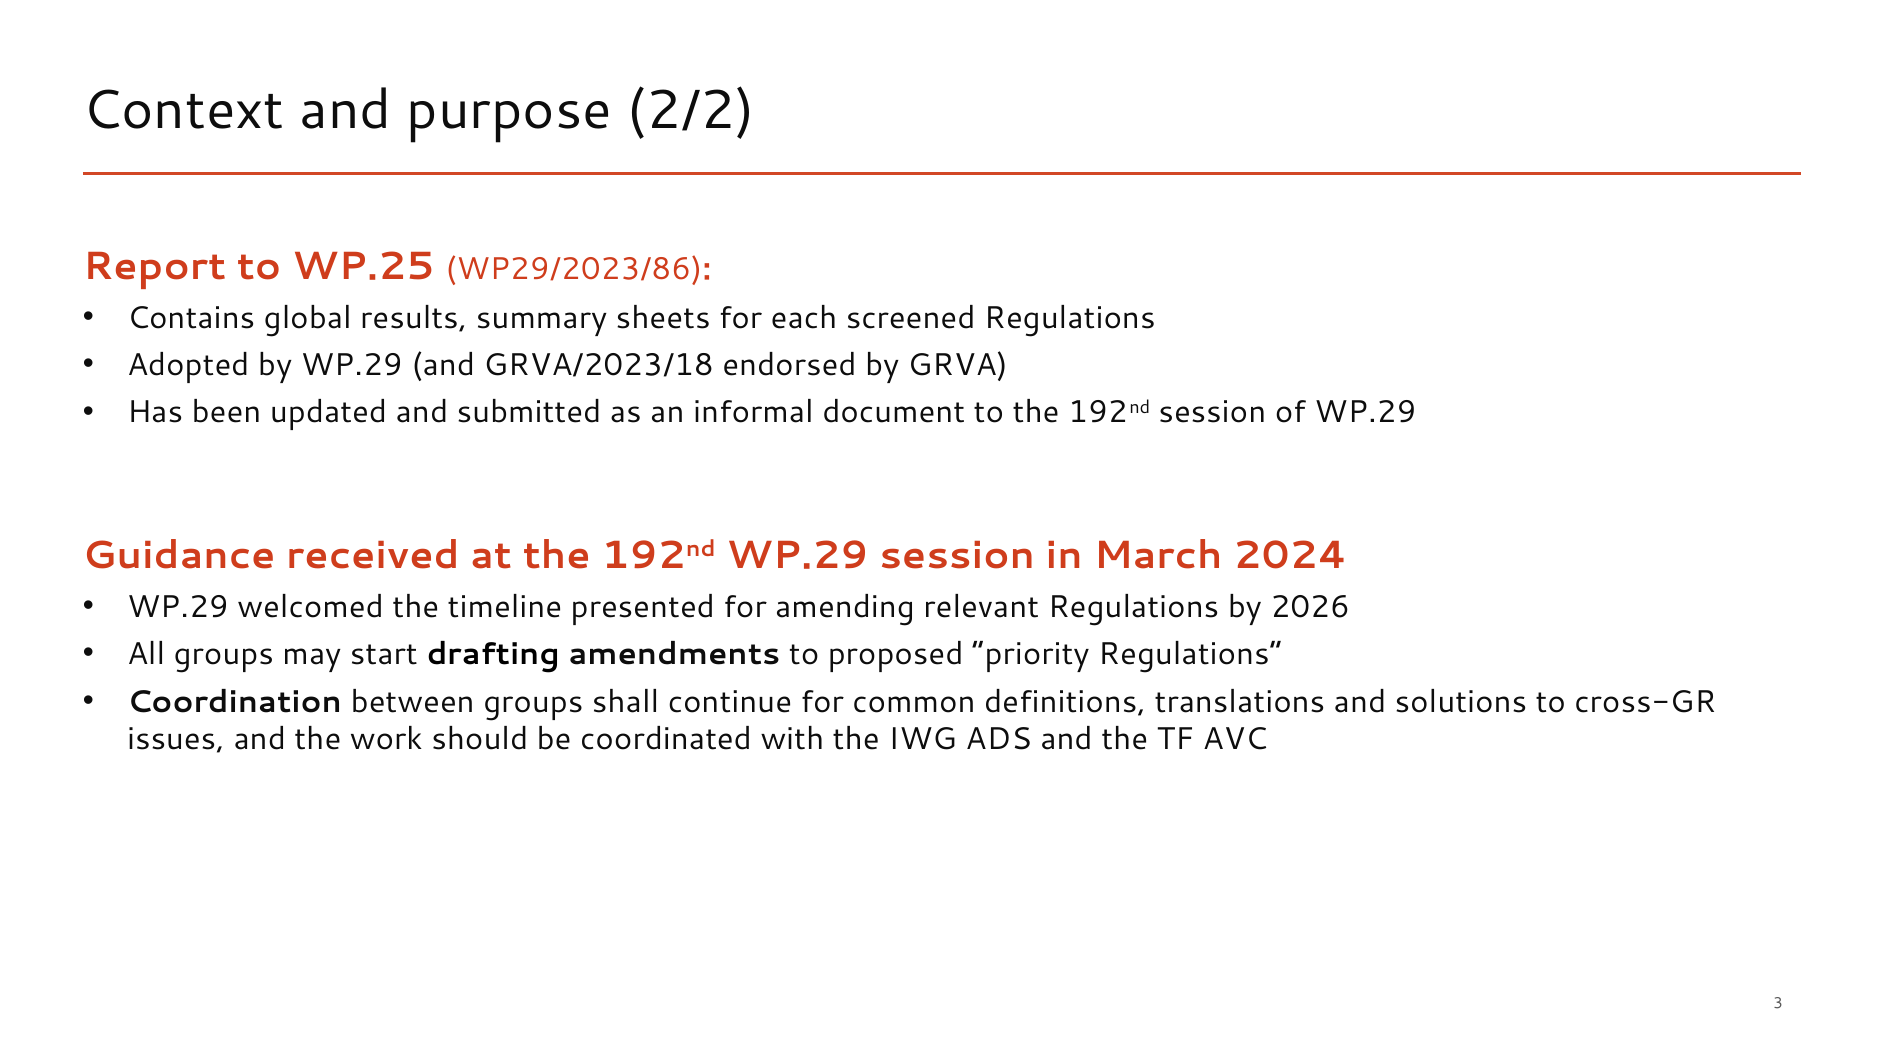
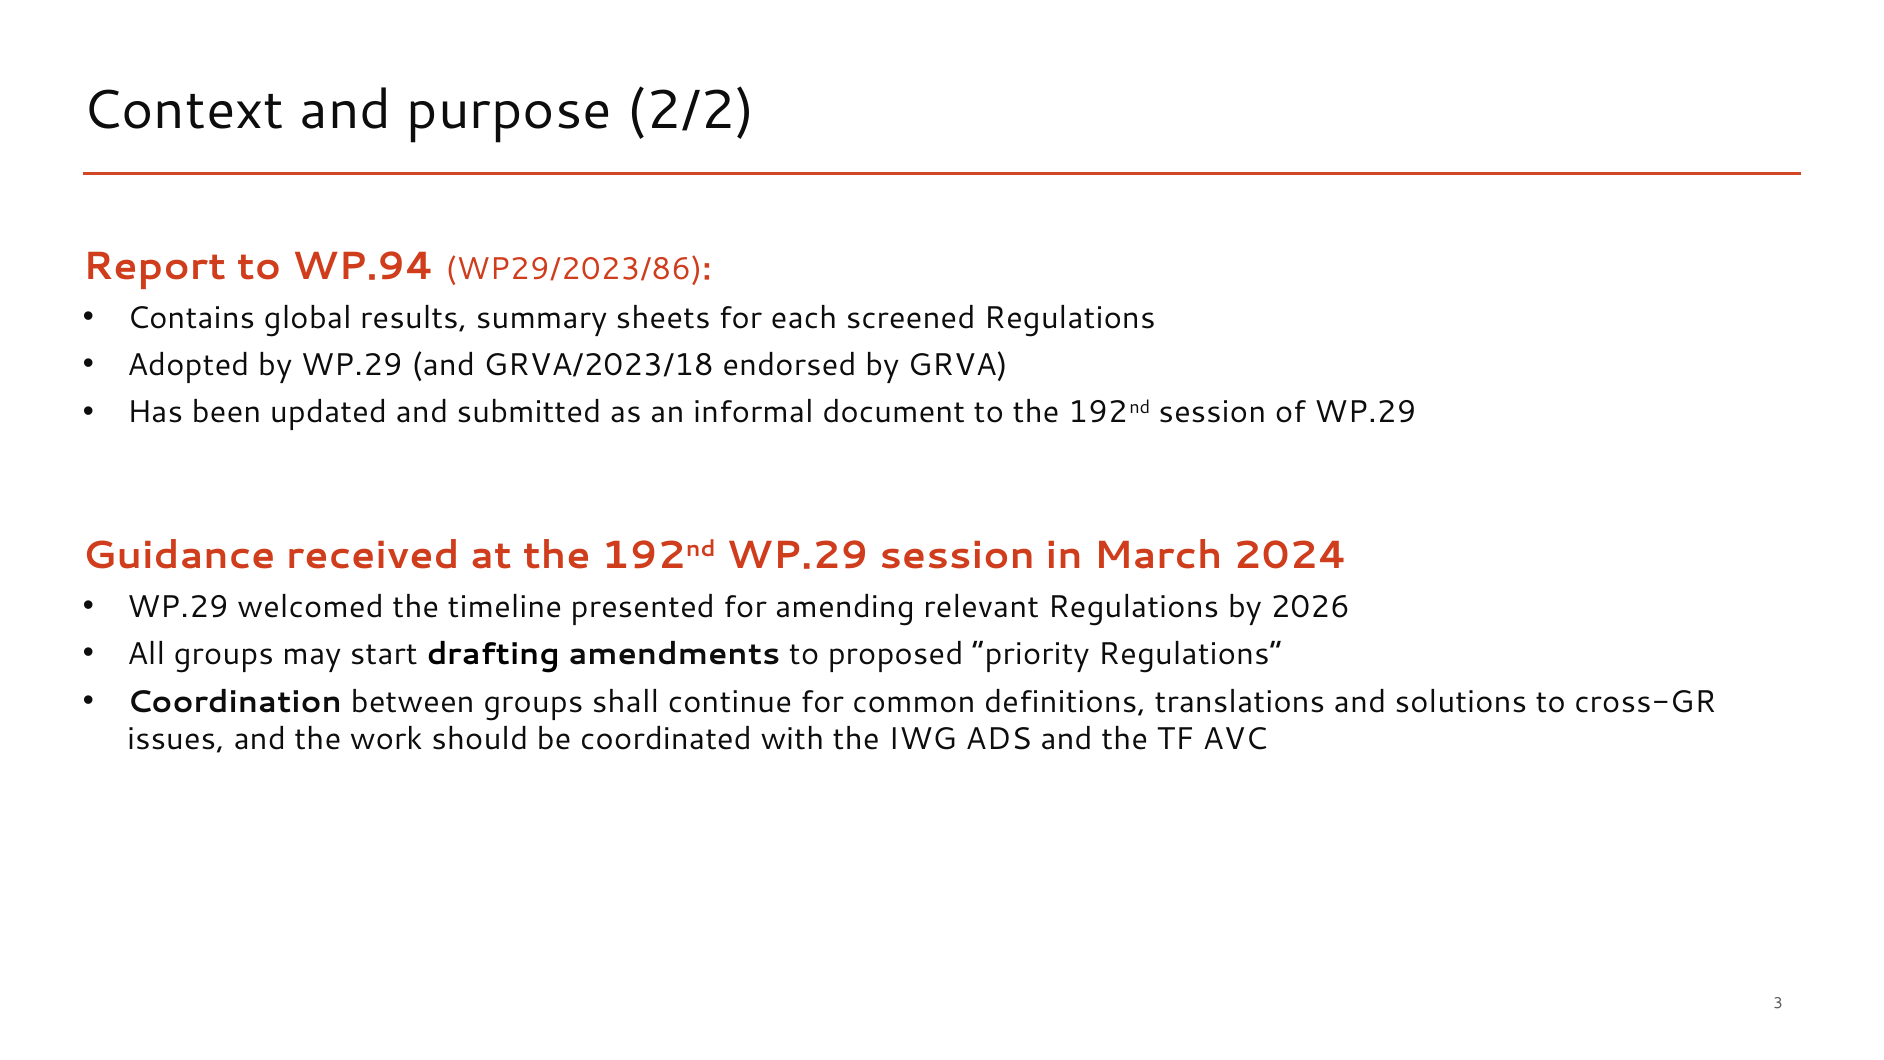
WP.25: WP.25 -> WP.94 (363, 266)
